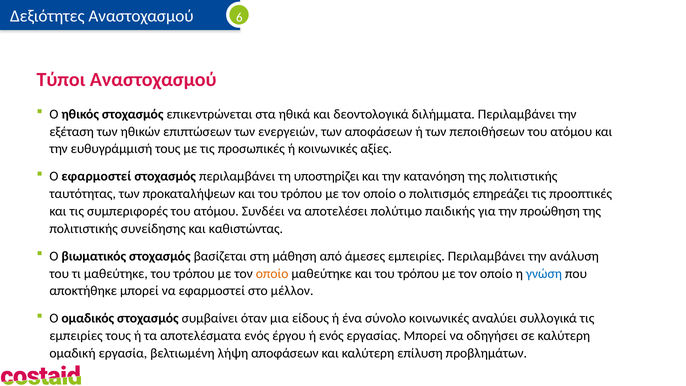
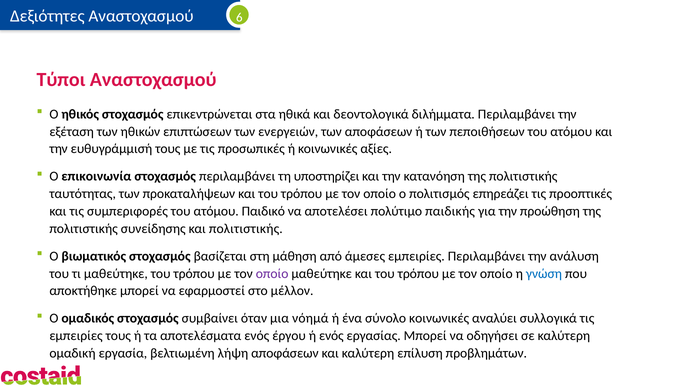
Ο εφαρμοστεί: εφαρμοστεί -> επικοινωνία (96, 176)
Συνδέει: Συνδέει -> Παιδικό (263, 211)
και καθιστώντας: καθιστώντας -> πολιτιστικής (246, 229)
οποίο colour: orange -> purple (272, 273)
είδους: είδους -> νόημά (310, 318)
